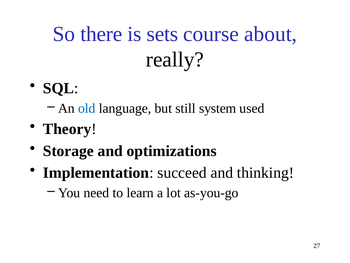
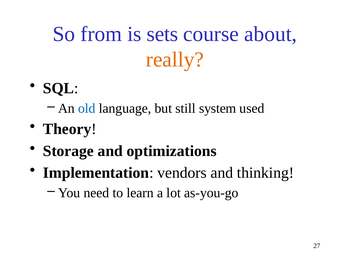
there: there -> from (101, 34)
really colour: black -> orange (175, 60)
succeed: succeed -> vendors (182, 172)
